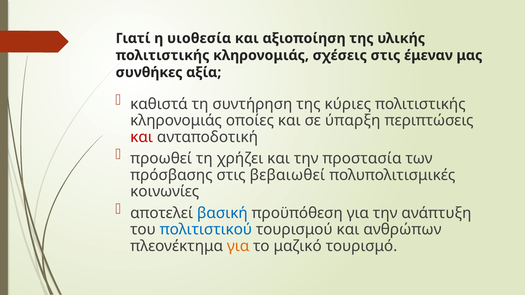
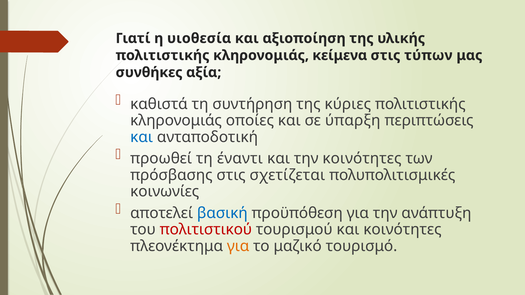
σχέσεις: σχέσεις -> κείμενα (340, 55)
έμεναν: έμεναν -> τύπων (428, 55)
και colour: red -> blue (142, 137)
χρήζει: χρήζει -> έναντι (240, 159)
την προστασία: προστασία -> κοινότητες (362, 159)
βεβαιωθεί: βεβαιωθεί -> σχετίζεται (287, 175)
πολιτιστικού colour: blue -> red (206, 230)
και ανθρώπων: ανθρώπων -> κοινότητες (402, 230)
